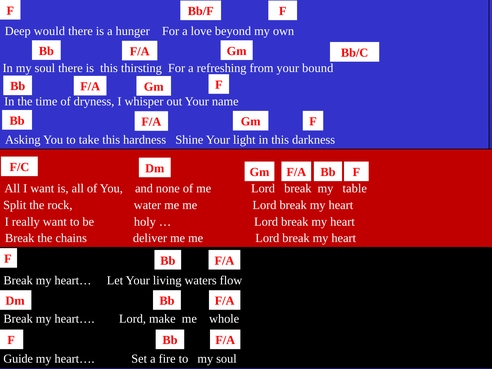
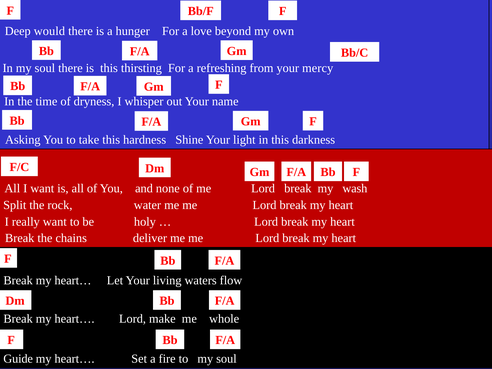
bound: bound -> mercy (318, 68)
table: table -> wash (355, 188)
